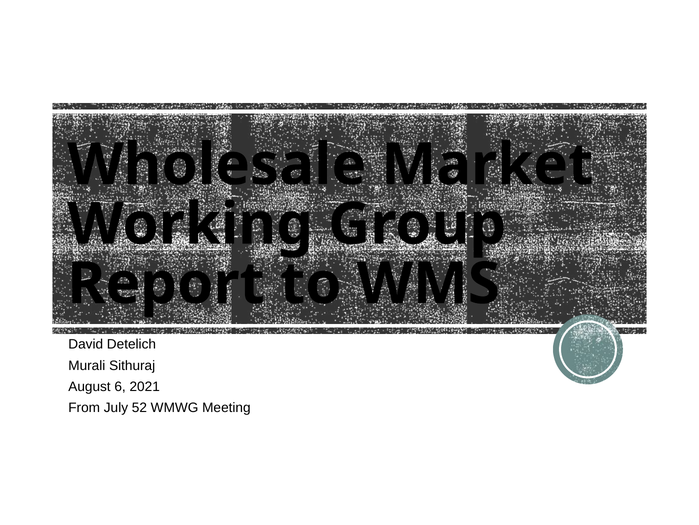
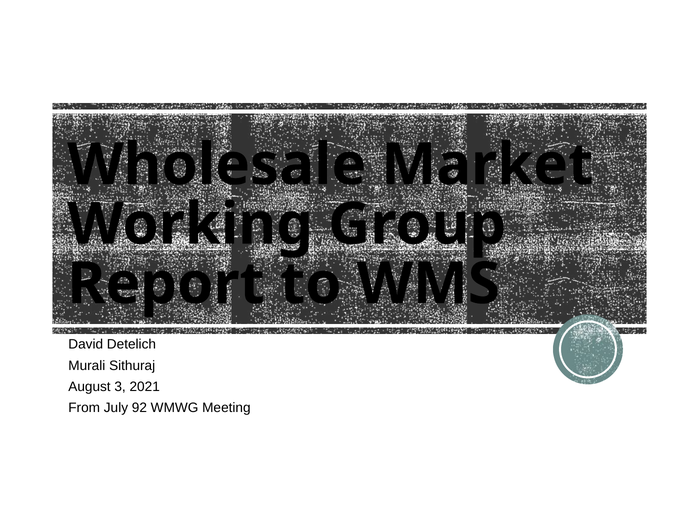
6: 6 -> 3 (120, 386)
52: 52 -> 92 (139, 407)
